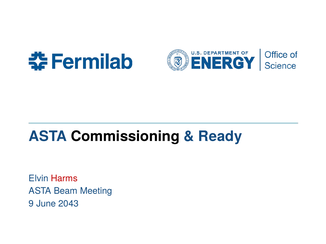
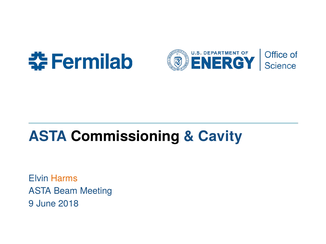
Ready: Ready -> Cavity (220, 137)
Harms colour: red -> orange (64, 179)
2043: 2043 -> 2018 (69, 204)
